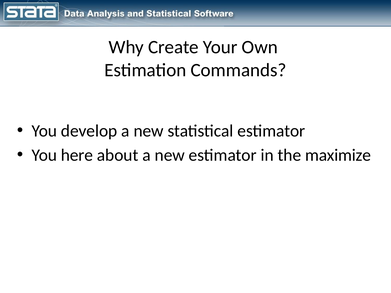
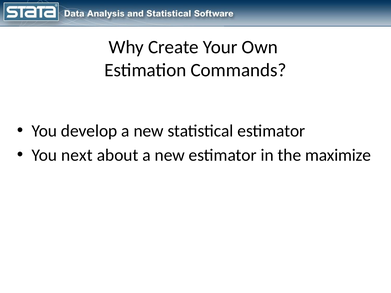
here: here -> next (77, 155)
